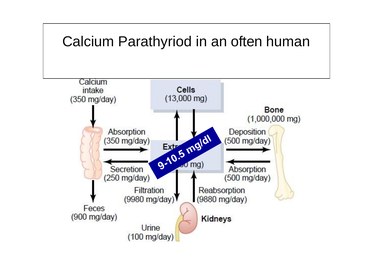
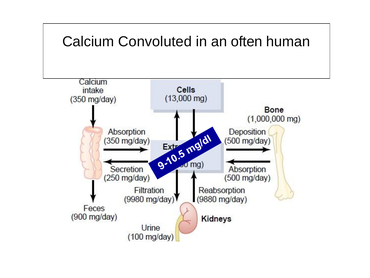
Parathyriod: Parathyriod -> Convoluted (155, 42)
